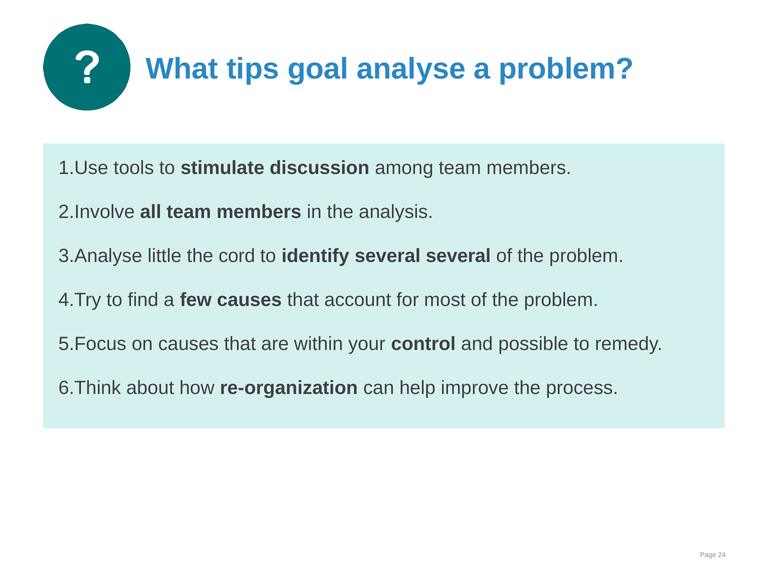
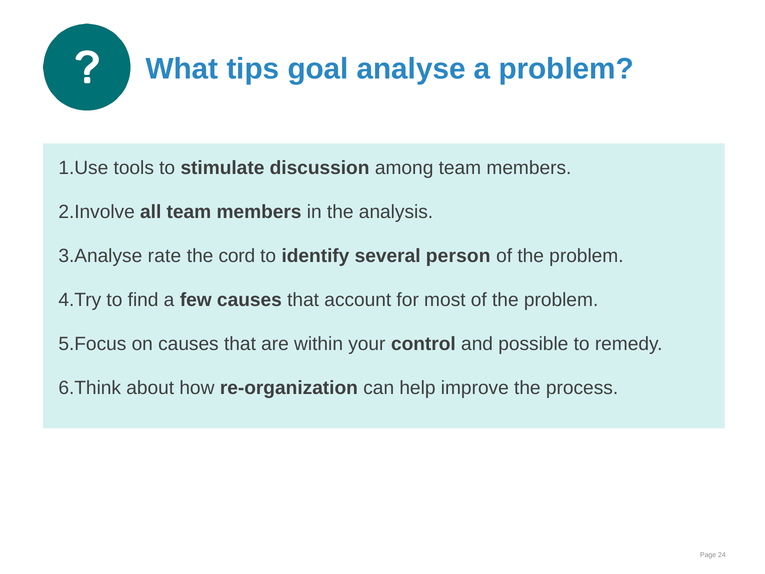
little: little -> rate (164, 256)
several several: several -> person (458, 256)
